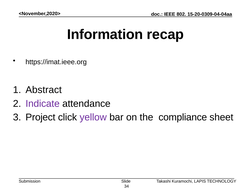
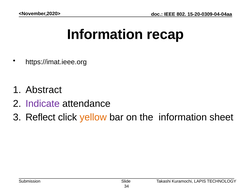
Project: Project -> Reflect (40, 117)
yellow colour: purple -> orange (93, 117)
the compliance: compliance -> information (183, 117)
